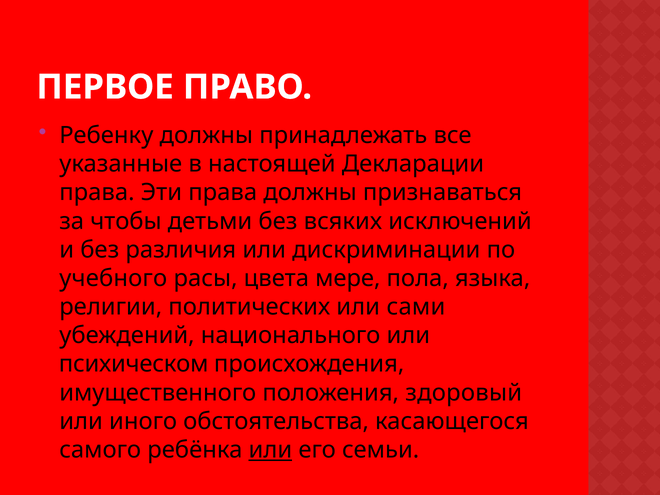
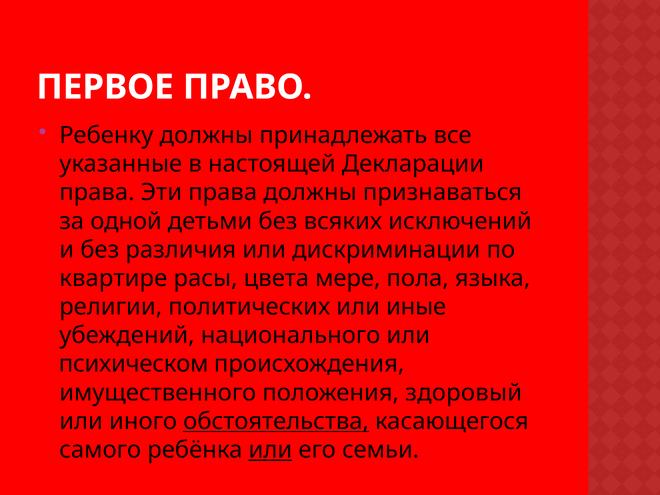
чтобы: чтобы -> одной (126, 221)
учебного: учебного -> квартире (113, 278)
сами: сами -> иные (416, 307)
обстоятельства underline: none -> present (276, 421)
